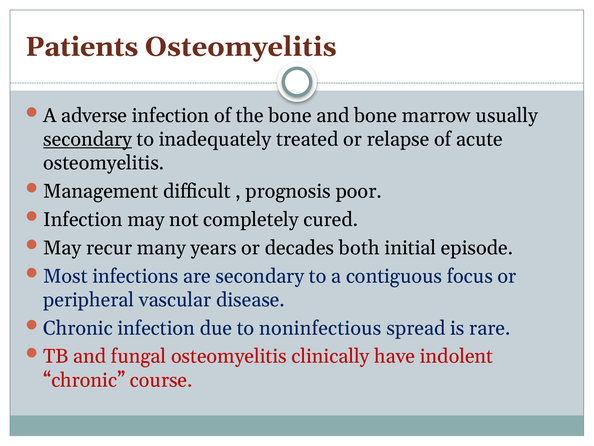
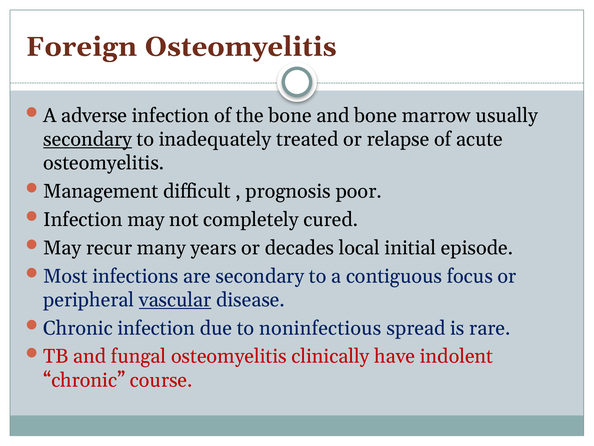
Patients: Patients -> Foreign (81, 47)
both: both -> local (359, 248)
vascular underline: none -> present (175, 300)
